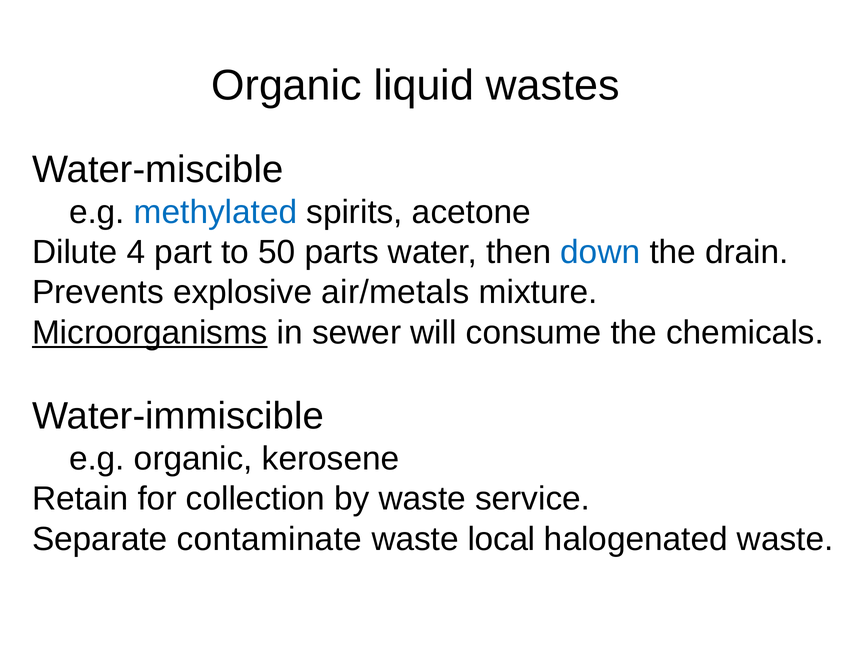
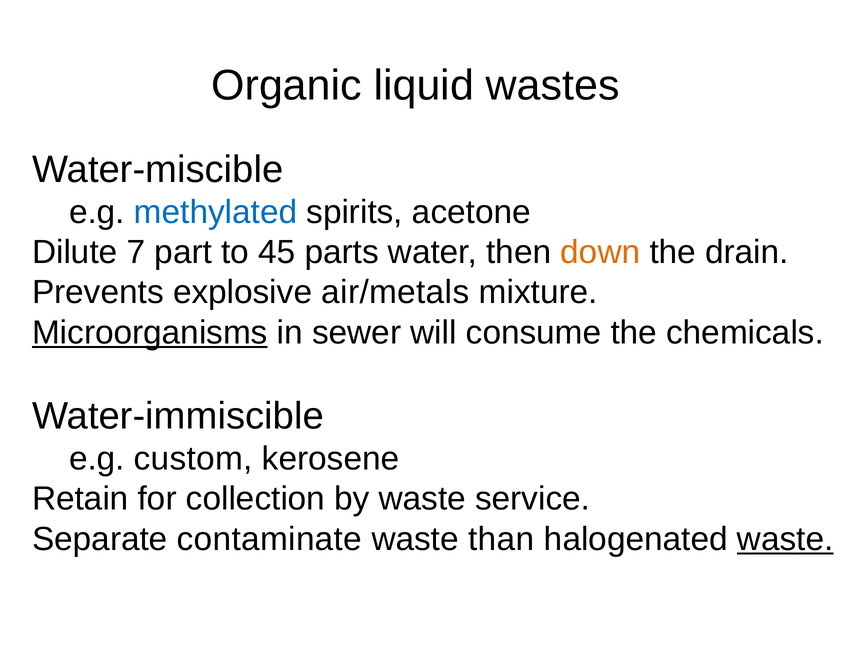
4: 4 -> 7 (136, 252)
50: 50 -> 45 (277, 252)
down colour: blue -> orange (600, 252)
e.g organic: organic -> custom (193, 459)
local: local -> than (501, 539)
waste underline: none -> present (785, 539)
